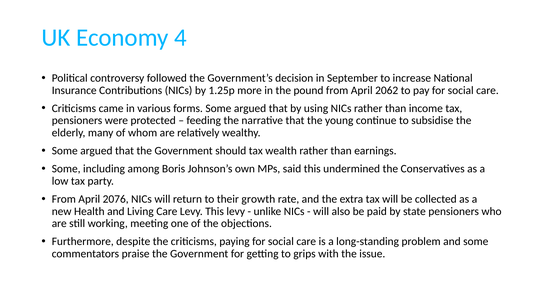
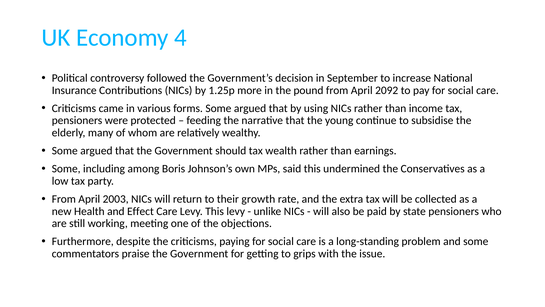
2062: 2062 -> 2092 (387, 90)
2076: 2076 -> 2003 (116, 199)
Living: Living -> Effect (140, 211)
